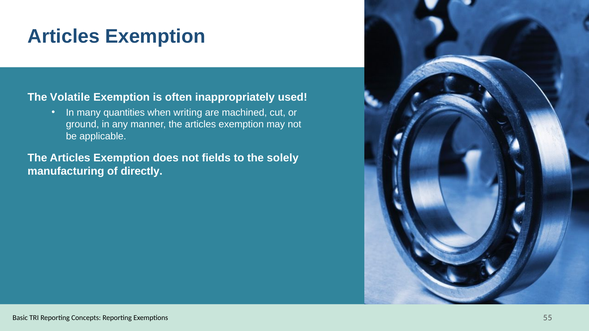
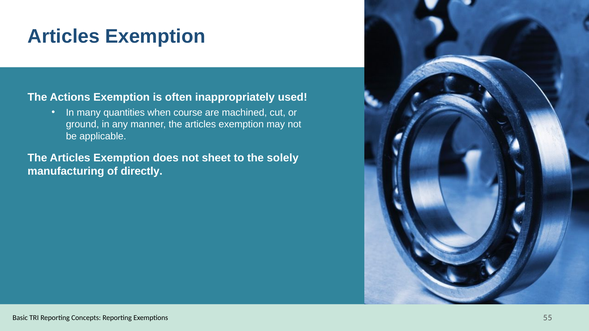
Volatile: Volatile -> Actions (70, 97)
writing: writing -> course (188, 113)
fields: fields -> sheet (216, 158)
